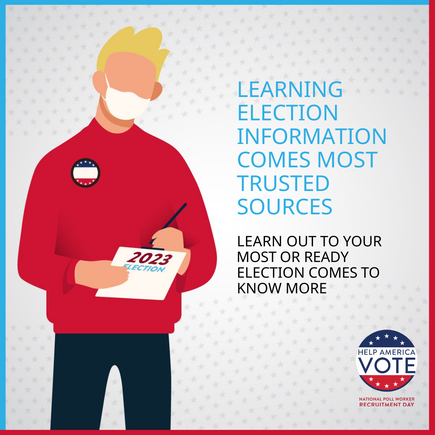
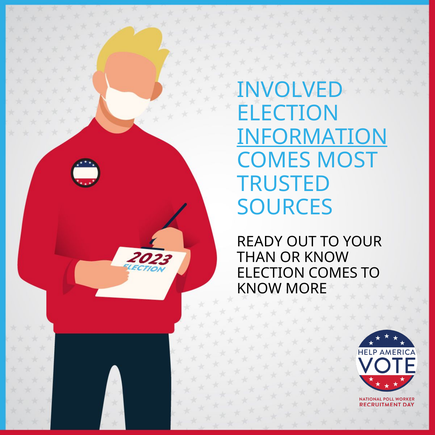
LEARNING: LEARNING -> INVOLVED (290, 90)
INFORMATION underline: none -> present (312, 137)
LEARN: LEARN -> READY (260, 242)
MOST: MOST -> THAN (256, 257)
OR READY: READY -> KNOW (326, 257)
